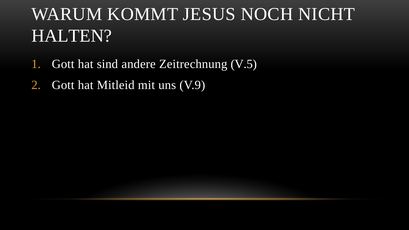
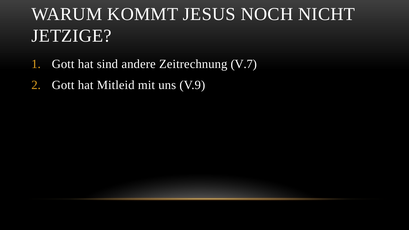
HALTEN: HALTEN -> JETZIGE (71, 36)
V.5: V.5 -> V.7 (244, 64)
